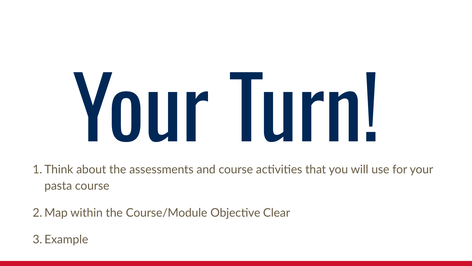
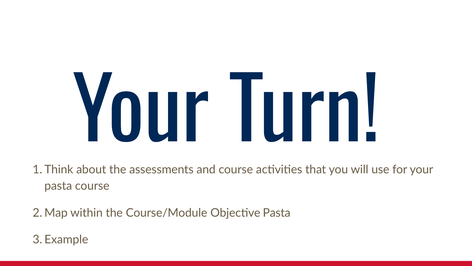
Objective Clear: Clear -> Pasta (277, 212)
